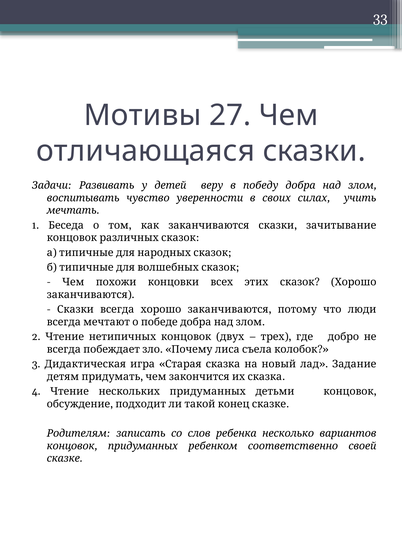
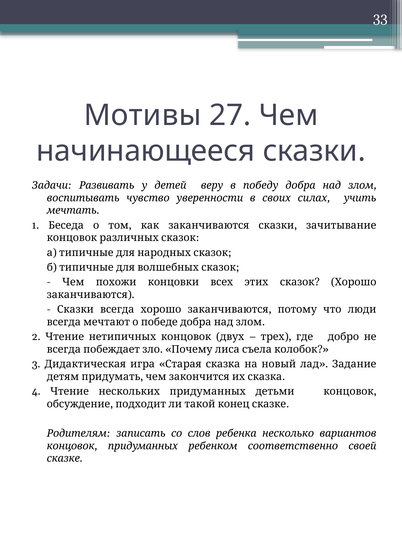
отличающаяся: отличающаяся -> начинающееся (146, 151)
